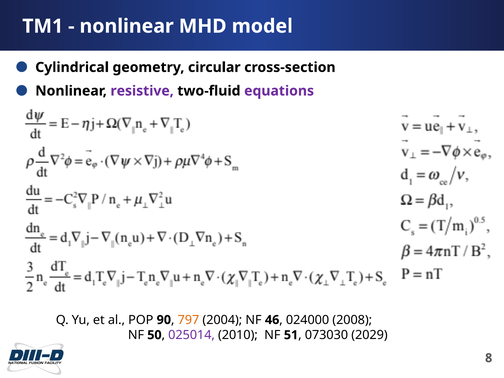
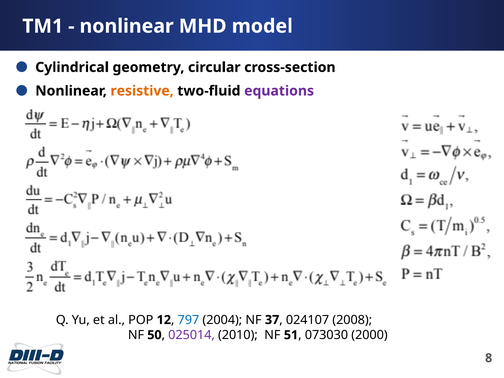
resistive colour: purple -> orange (142, 91)
90: 90 -> 12 (164, 320)
797 colour: orange -> blue (188, 320)
46: 46 -> 37 (272, 320)
024000: 024000 -> 024107 (308, 320)
2029: 2029 -> 2000 (369, 335)
